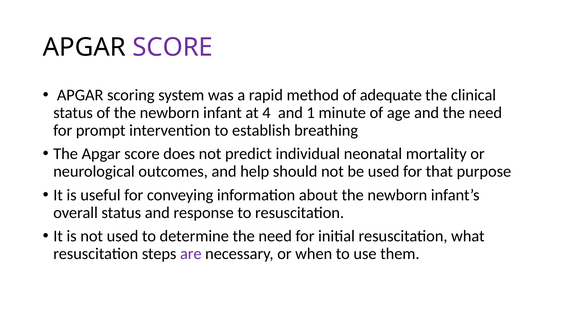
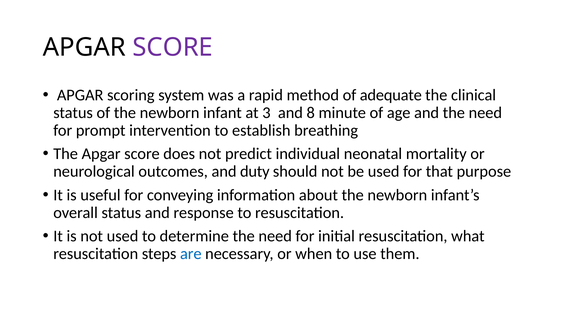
4: 4 -> 3 (266, 112)
1: 1 -> 8 (311, 112)
help: help -> duty (255, 171)
are colour: purple -> blue (191, 253)
